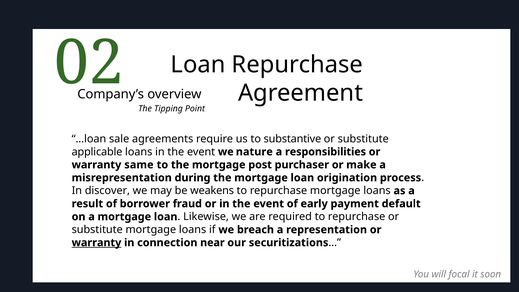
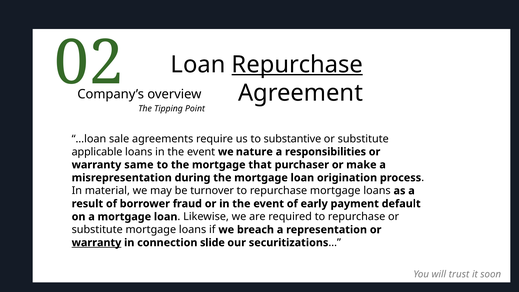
Repurchase underline: none -> present (297, 65)
post: post -> that (260, 165)
discover: discover -> material (107, 191)
weakens: weakens -> turnover (212, 191)
near: near -> slide (212, 243)
focal: focal -> trust (459, 274)
